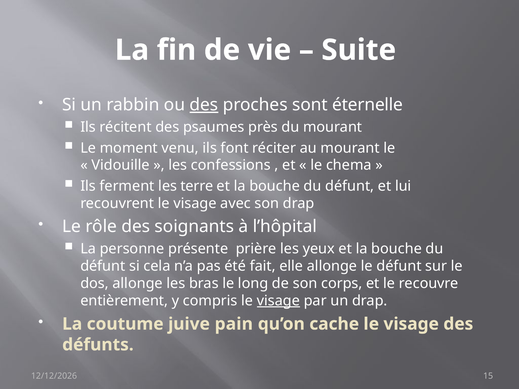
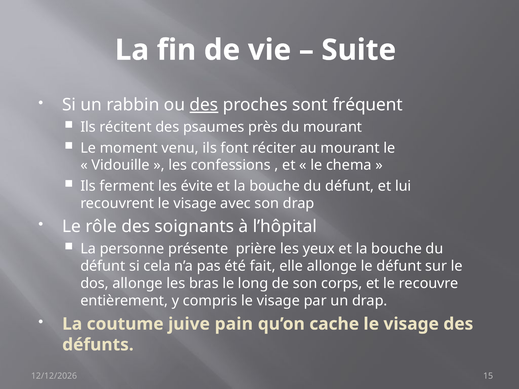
éternelle: éternelle -> fréquent (368, 105)
terre: terre -> évite (197, 186)
visage underline: present -> none (278, 301)
